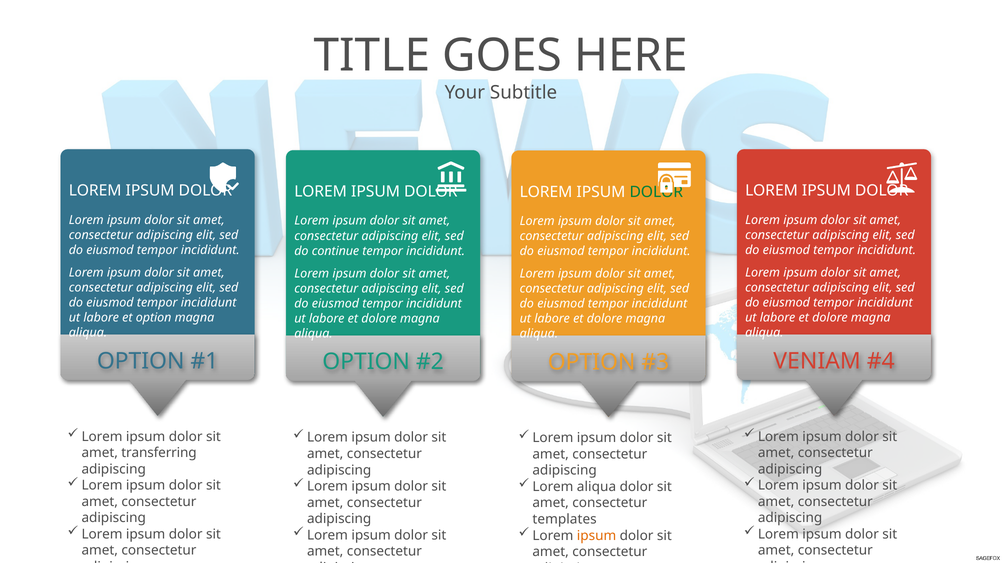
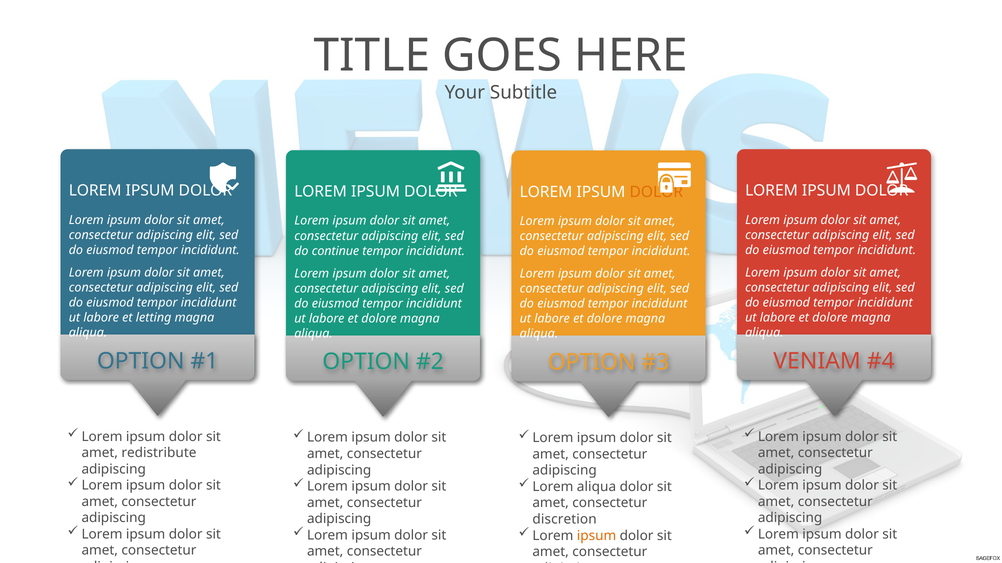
DOLOR colour: green -> orange (656, 192)
et option: option -> letting (154, 318)
transferring: transferring -> redistribute (159, 453)
templates: templates -> discretion (565, 520)
